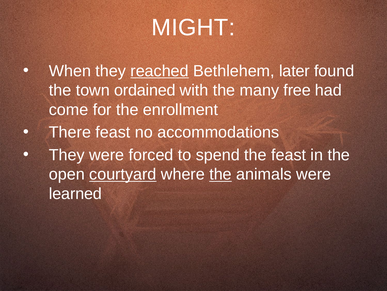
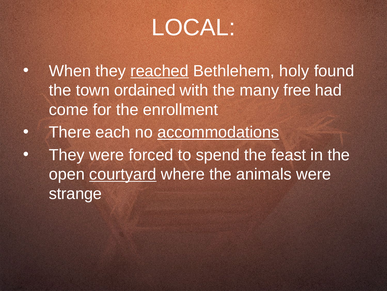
MIGHT: MIGHT -> LOCAL (193, 27)
later: later -> holy (294, 71)
There feast: feast -> each (113, 132)
accommodations underline: none -> present (218, 132)
the underline: present -> none (220, 174)
learned: learned -> strange (75, 193)
